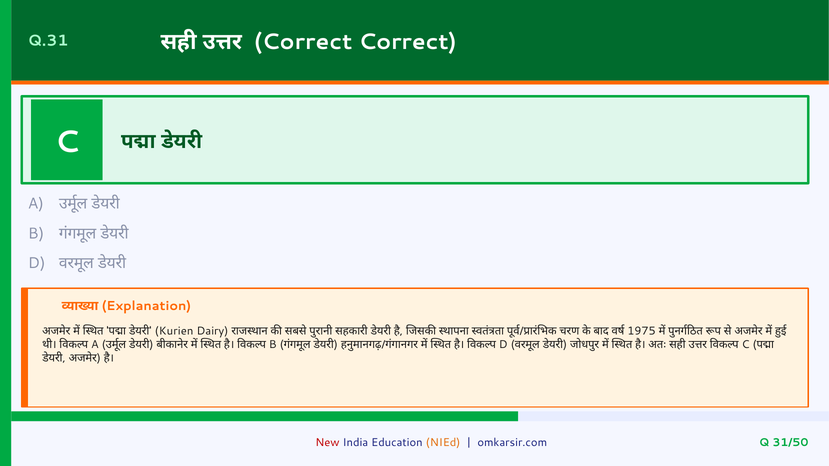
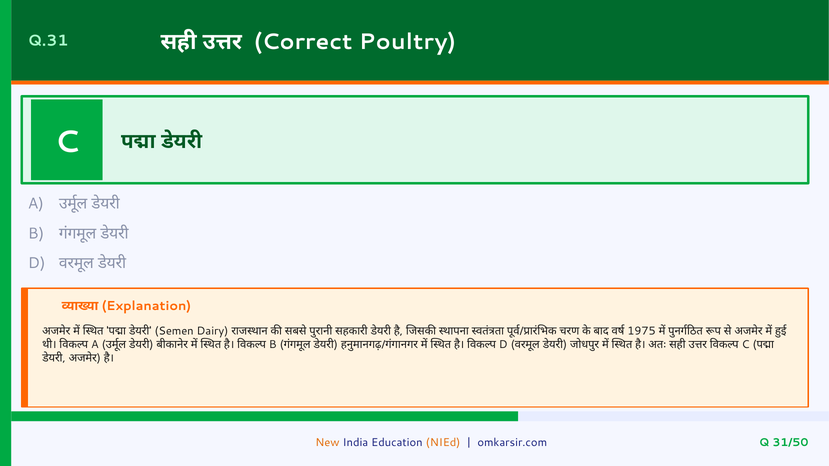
Correct Correct: Correct -> Poultry (407, 42)
Kurien: Kurien -> Semen (174, 331)
New colour: red -> orange (327, 443)
